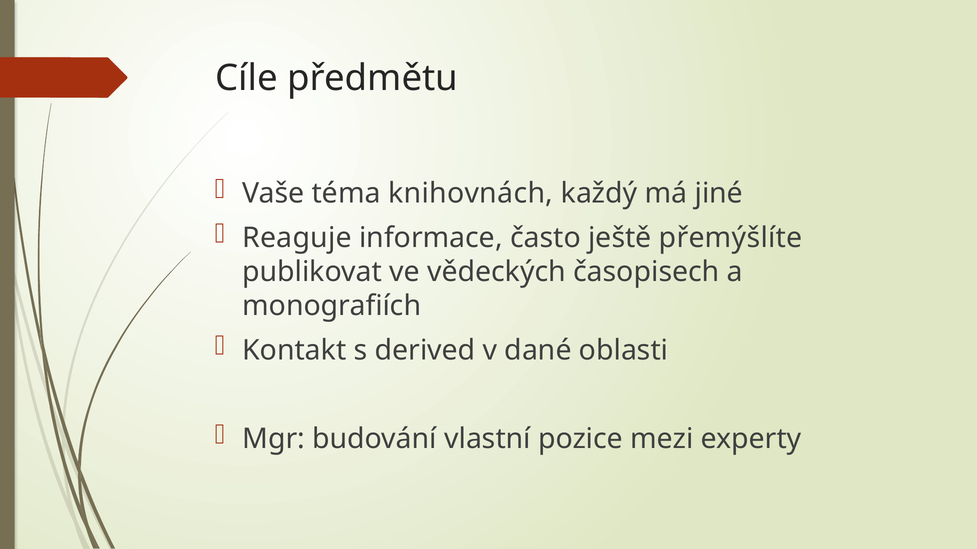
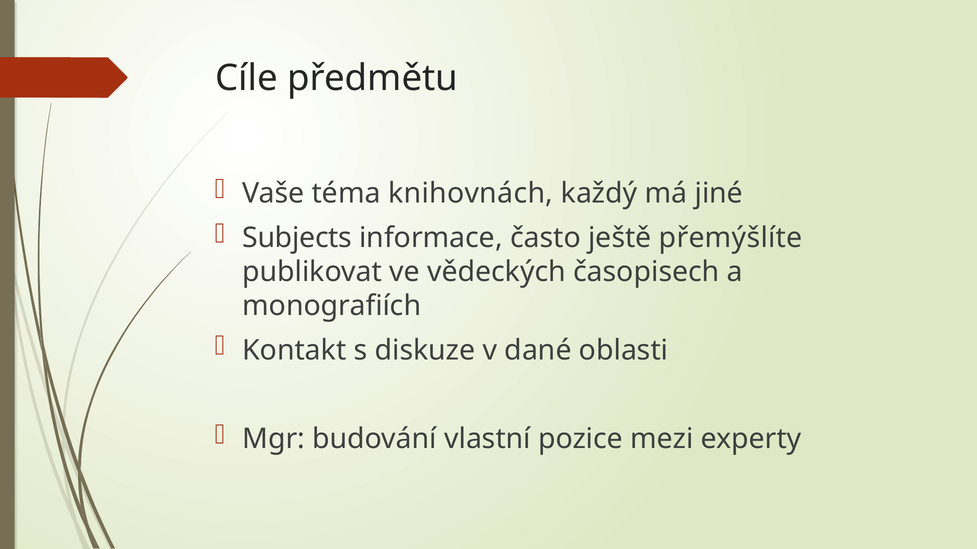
Reaguje: Reaguje -> Subjects (297, 238)
derived: derived -> diskuze (425, 351)
